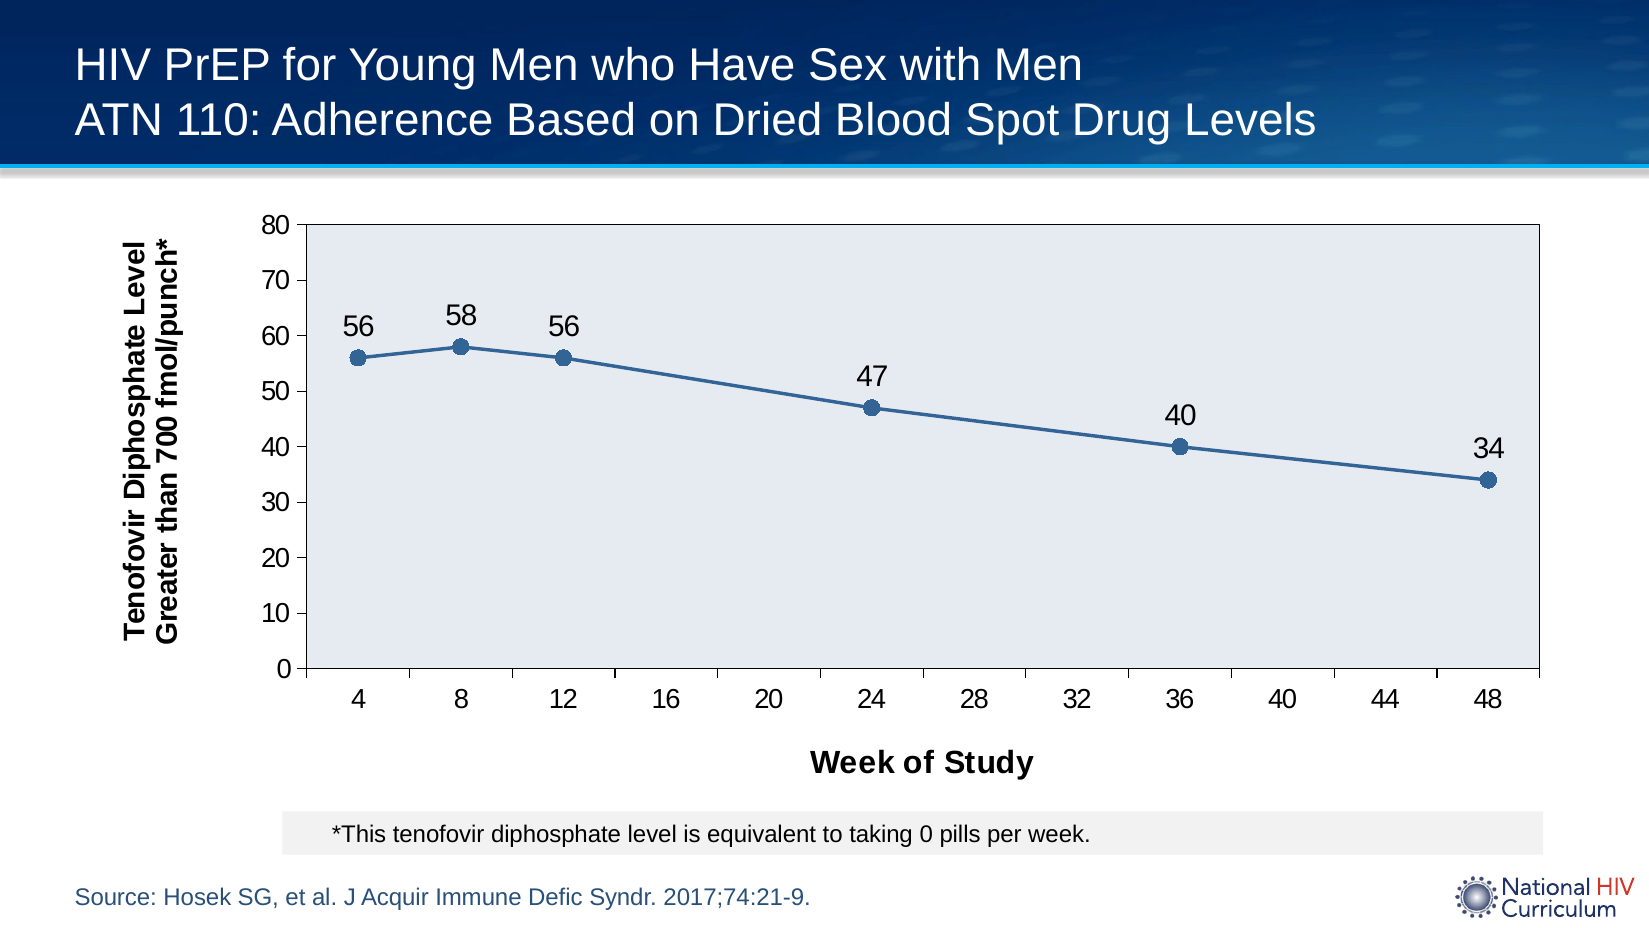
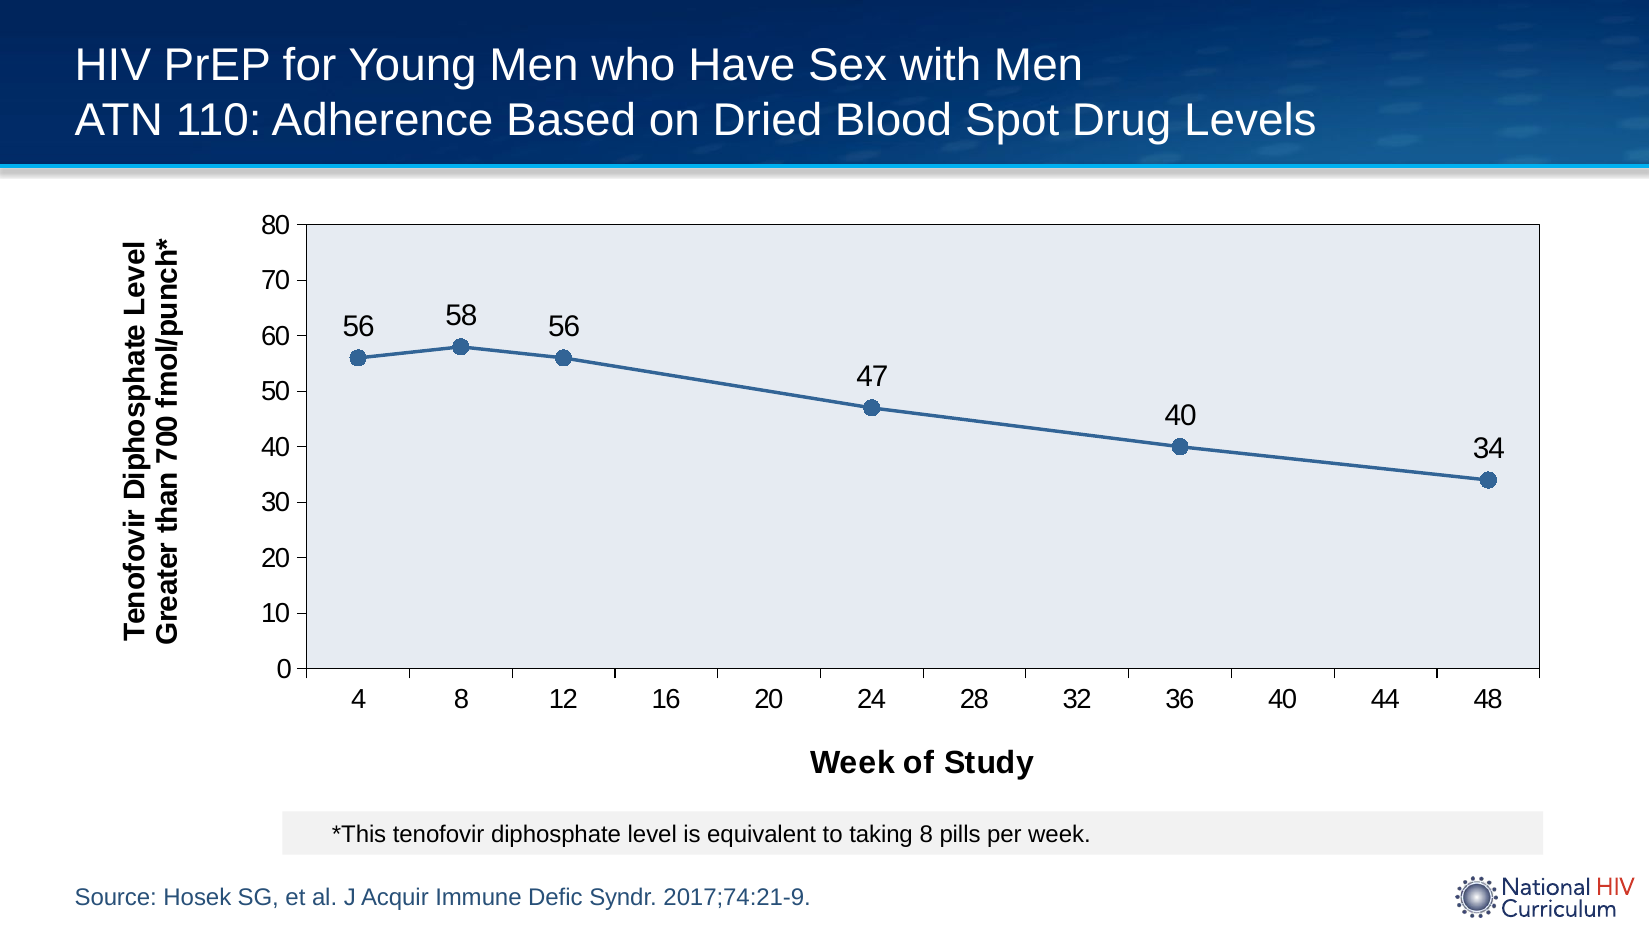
taking 0: 0 -> 8 (926, 834)
